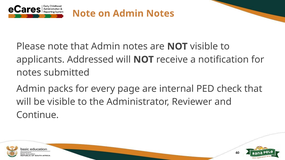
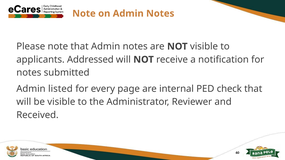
packs: packs -> listed (60, 89)
Continue: Continue -> Received (37, 115)
